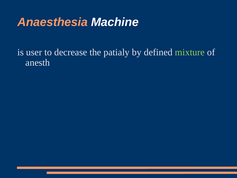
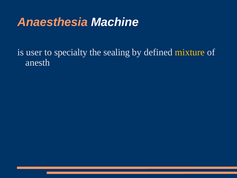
decrease: decrease -> specialty (71, 52)
patialy: patialy -> sealing (117, 52)
mixture colour: light green -> yellow (190, 52)
